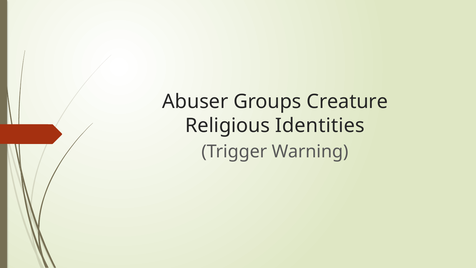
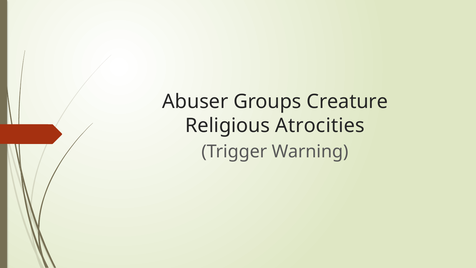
Identities: Identities -> Atrocities (320, 125)
